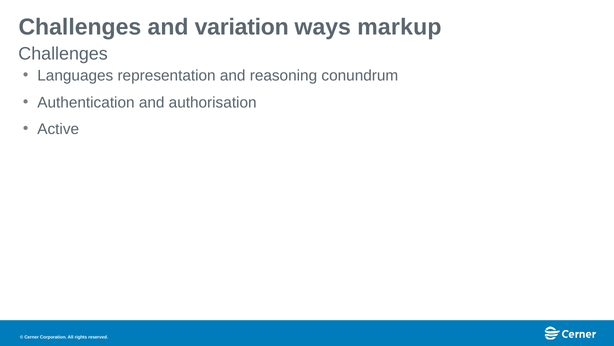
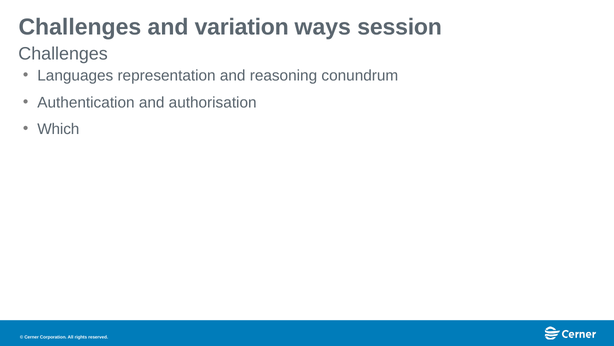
markup: markup -> session (400, 27)
Active: Active -> Which (58, 129)
